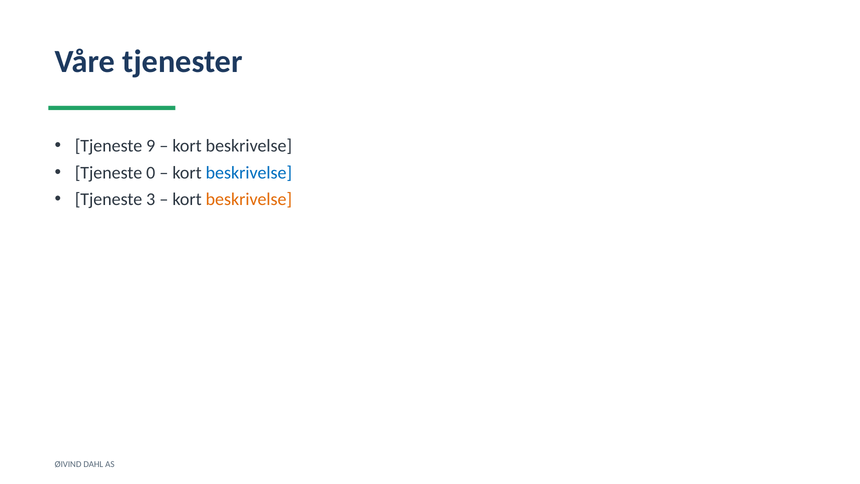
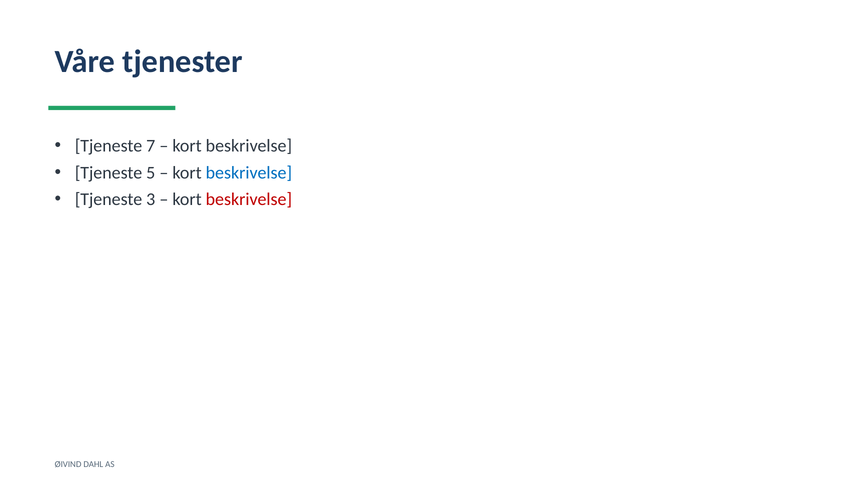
9: 9 -> 7 (151, 146)
0: 0 -> 5 (151, 173)
beskrivelse colour: orange -> red (249, 199)
